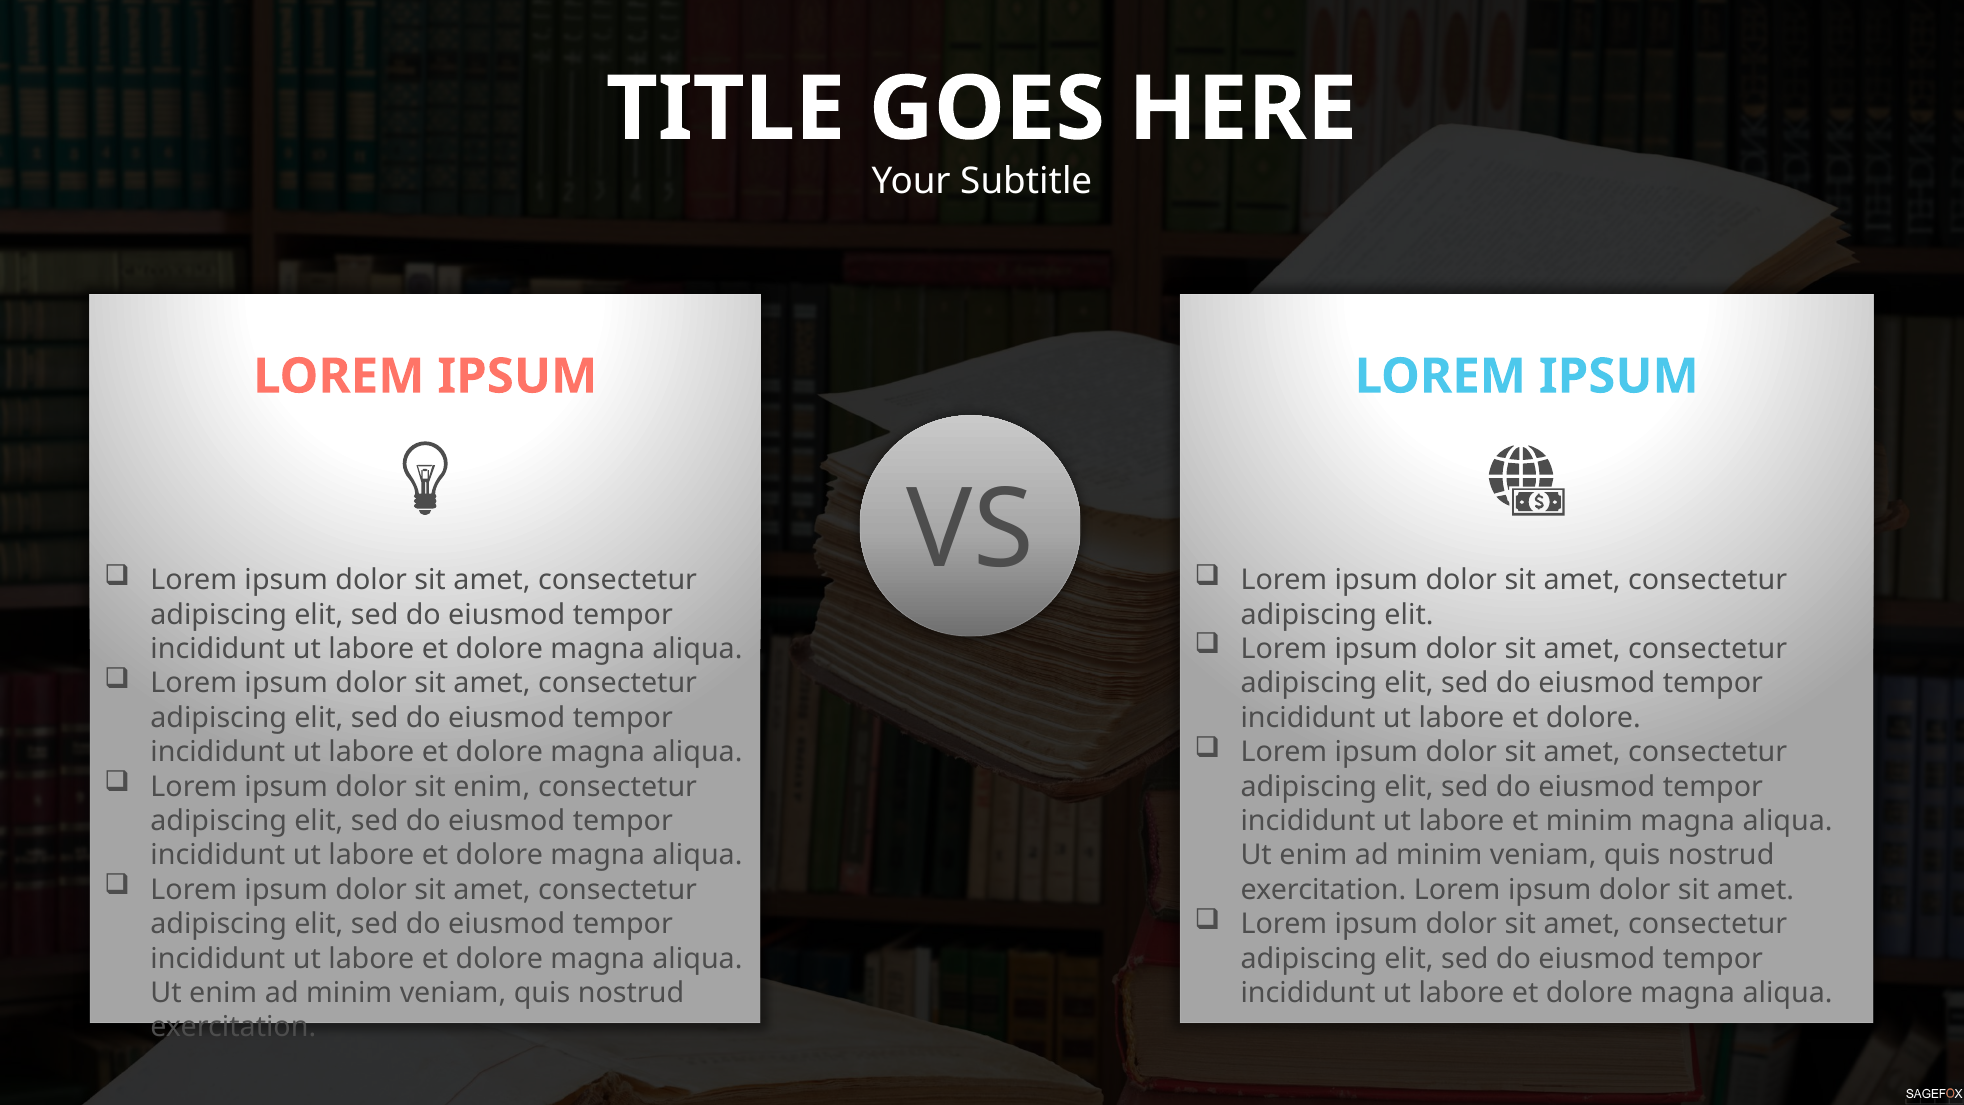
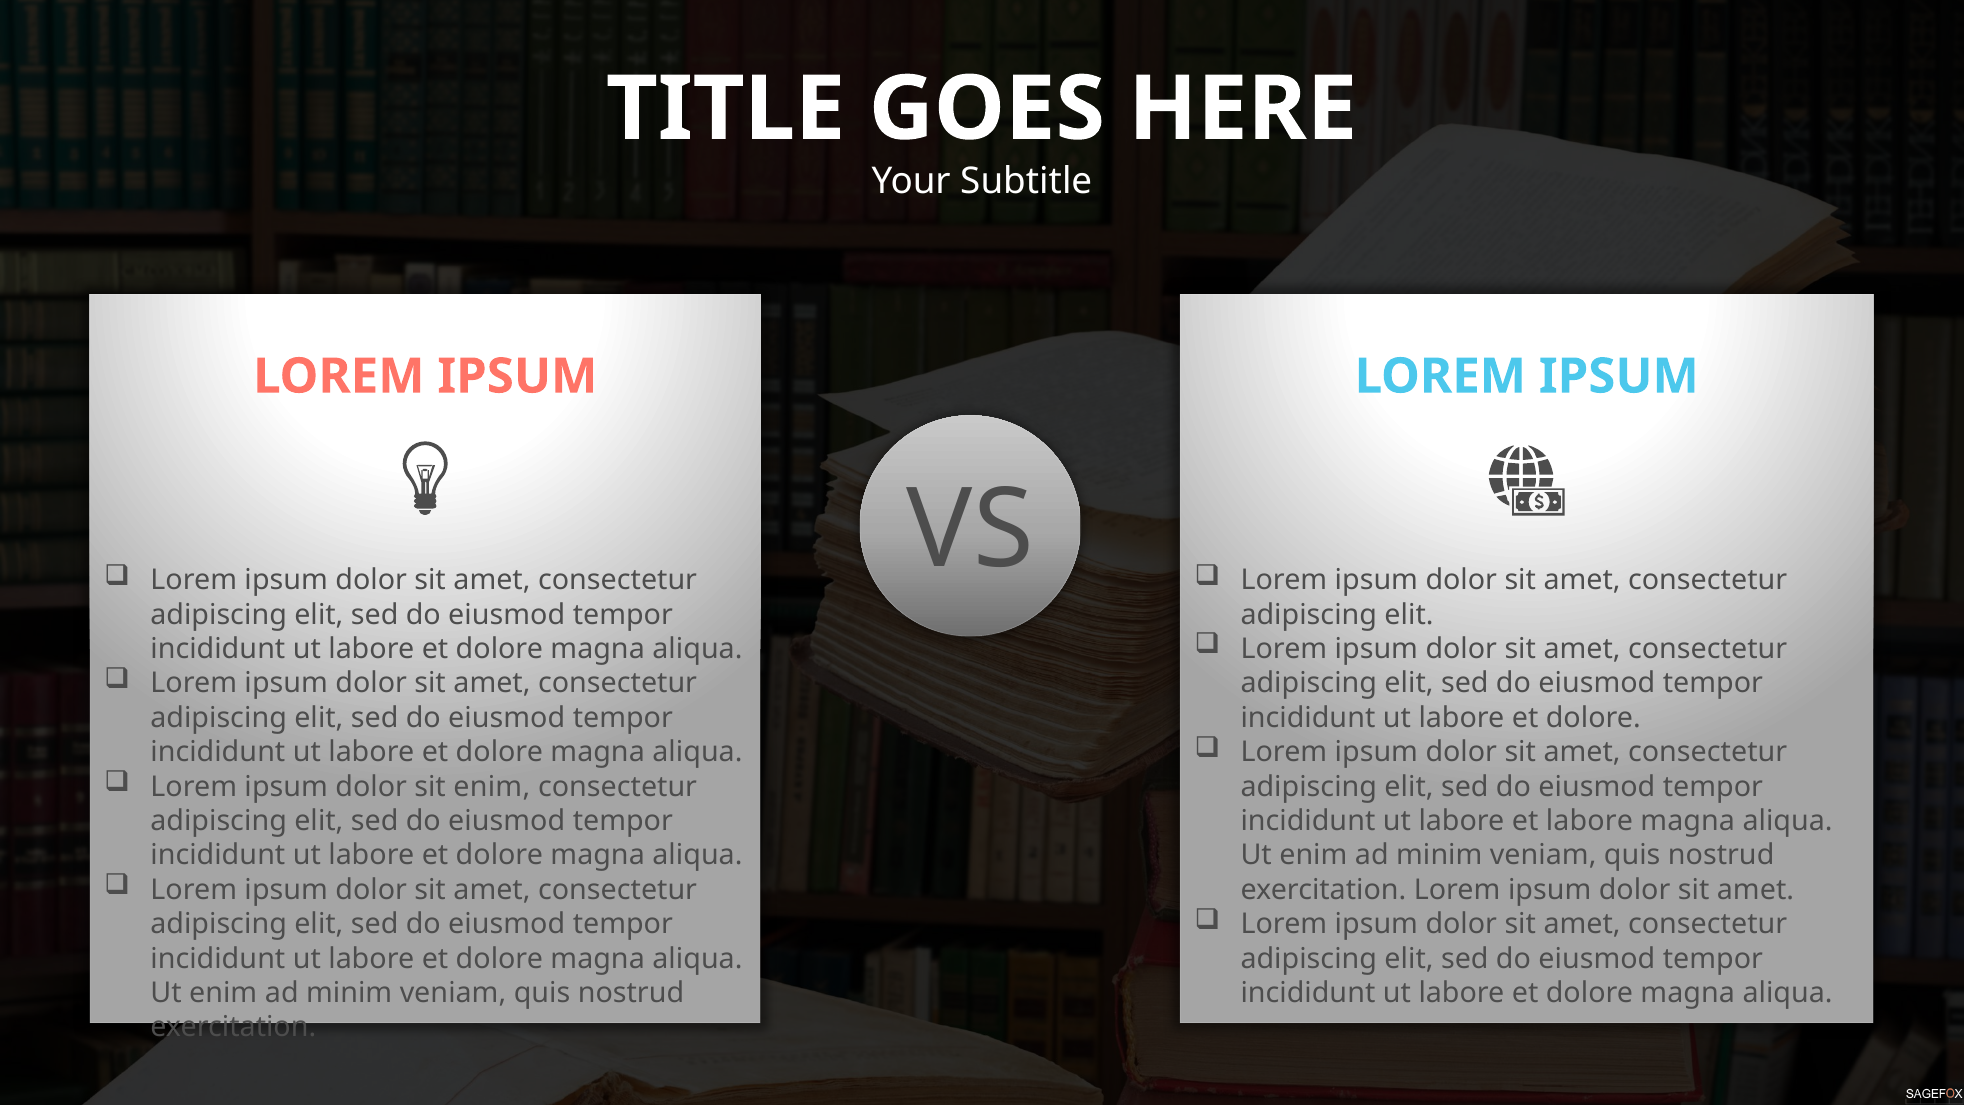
et minim: minim -> labore (1589, 821)
